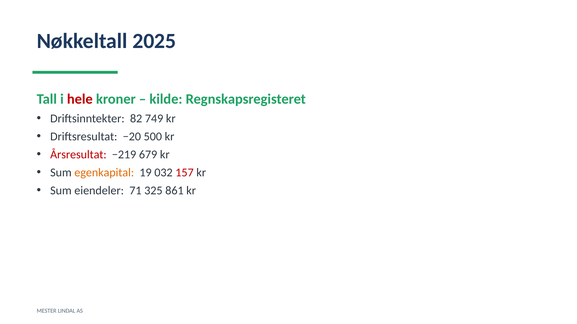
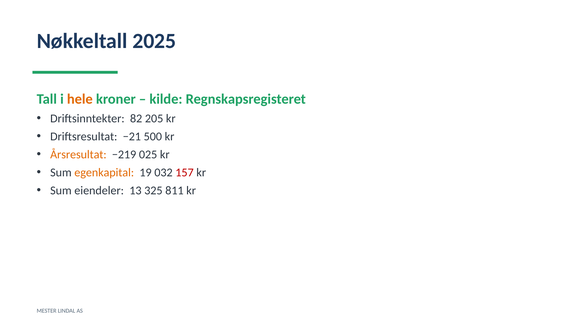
hele colour: red -> orange (80, 99)
749: 749 -> 205 (154, 119)
−20: −20 -> −21 (132, 137)
Årsresultat colour: red -> orange (78, 155)
679: 679 -> 025 (148, 155)
71: 71 -> 13 (135, 191)
861: 861 -> 811 (174, 191)
